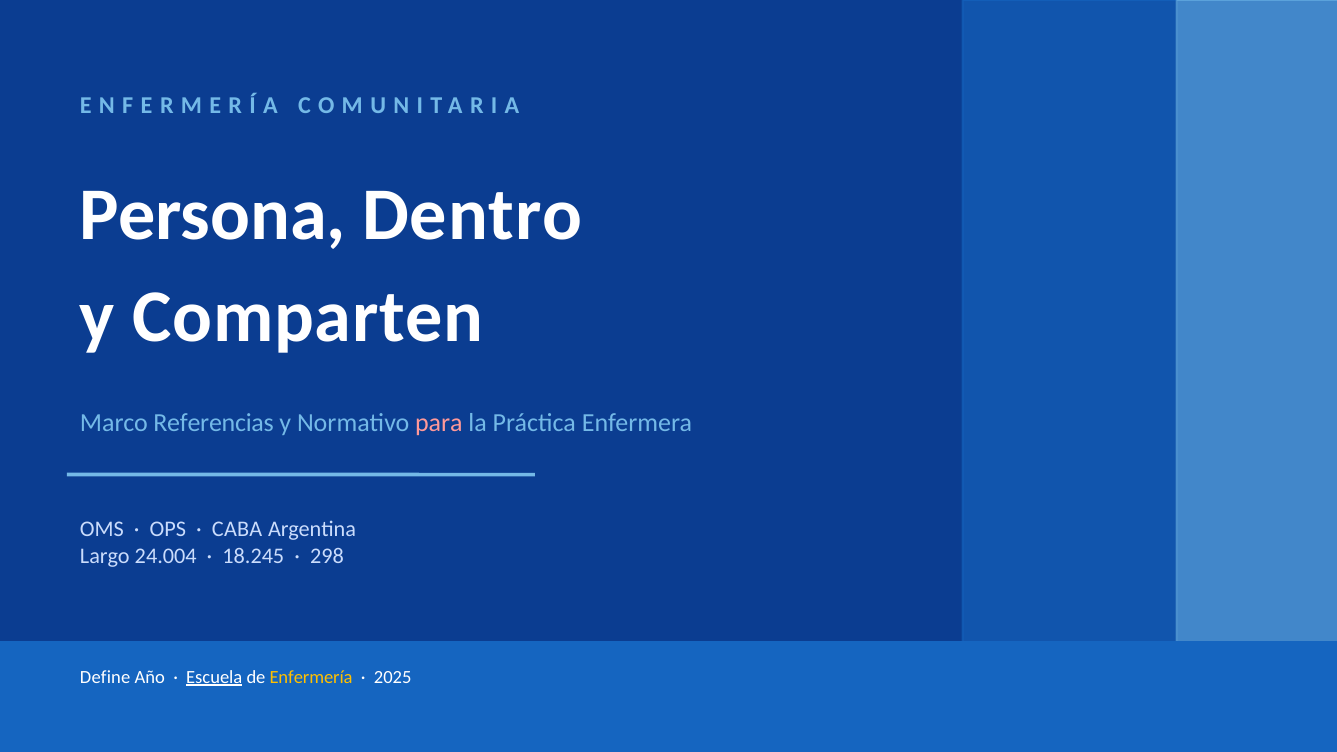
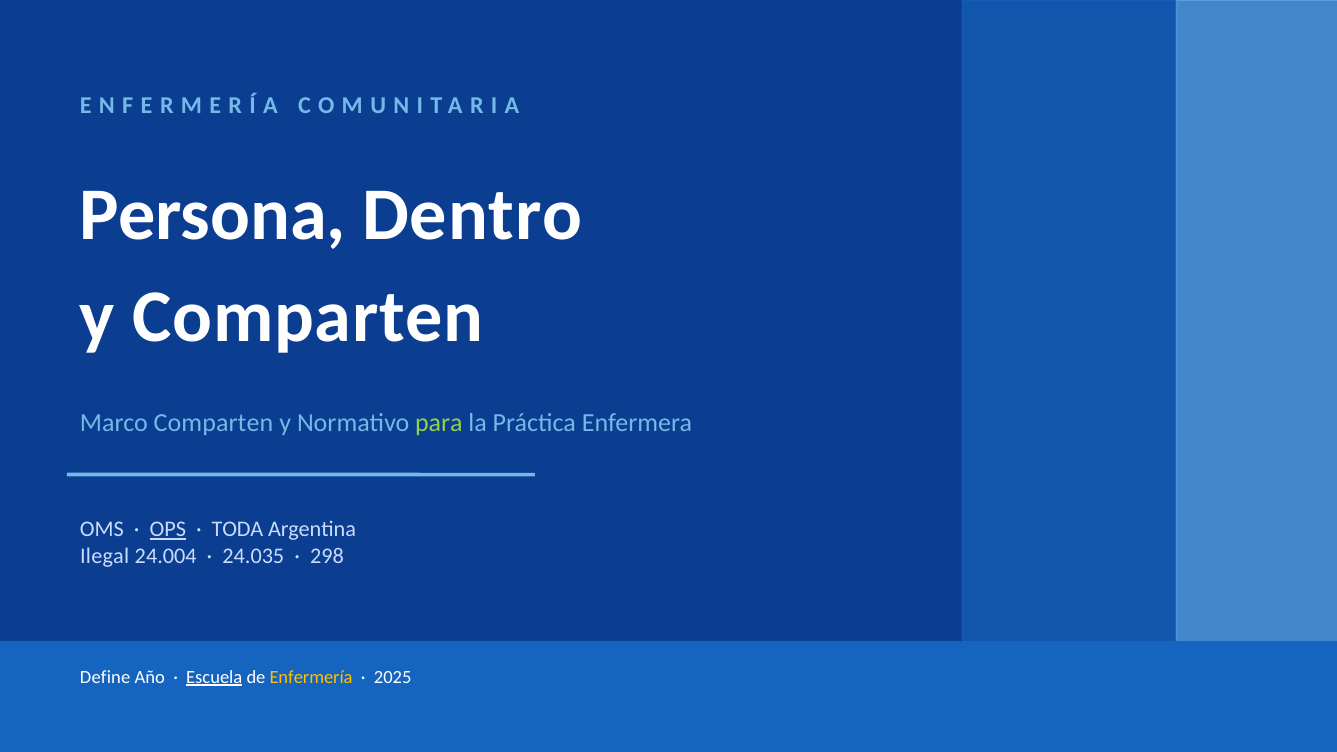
Marco Referencias: Referencias -> Comparten (213, 423)
para colour: pink -> light green (439, 423)
OPS underline: none -> present (168, 530)
CABA: CABA -> TODA (237, 530)
Largo: Largo -> Ilegal (105, 556)
18.245: 18.245 -> 24.035 (253, 556)
